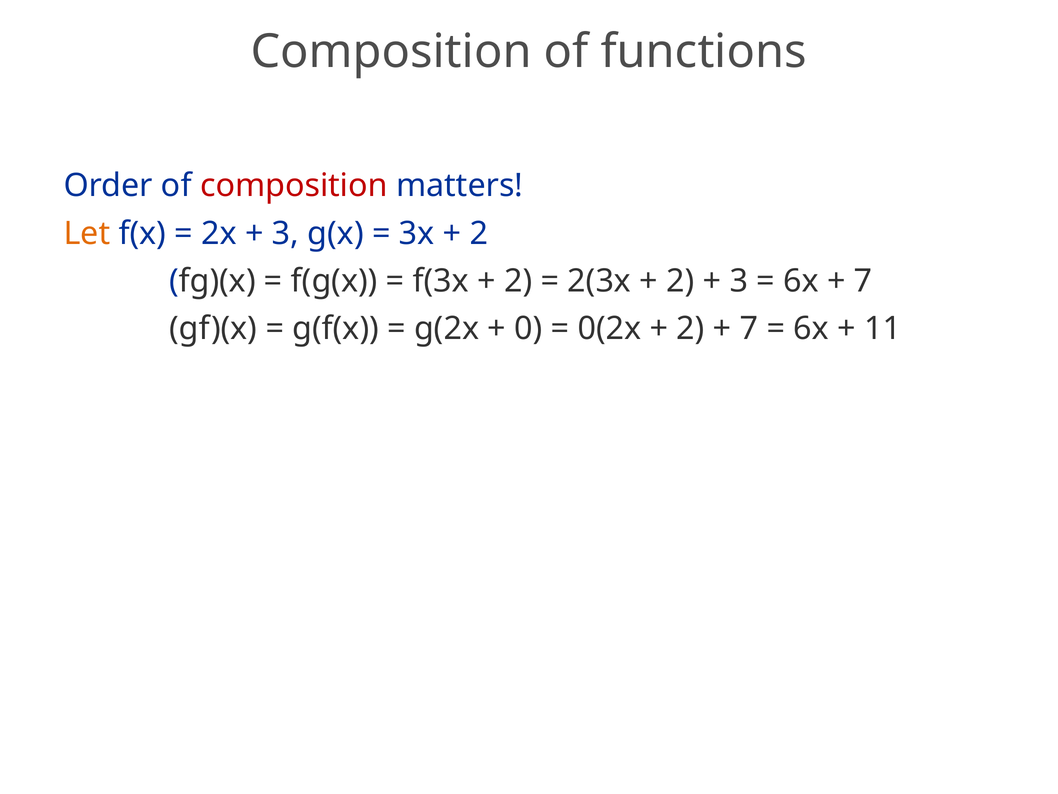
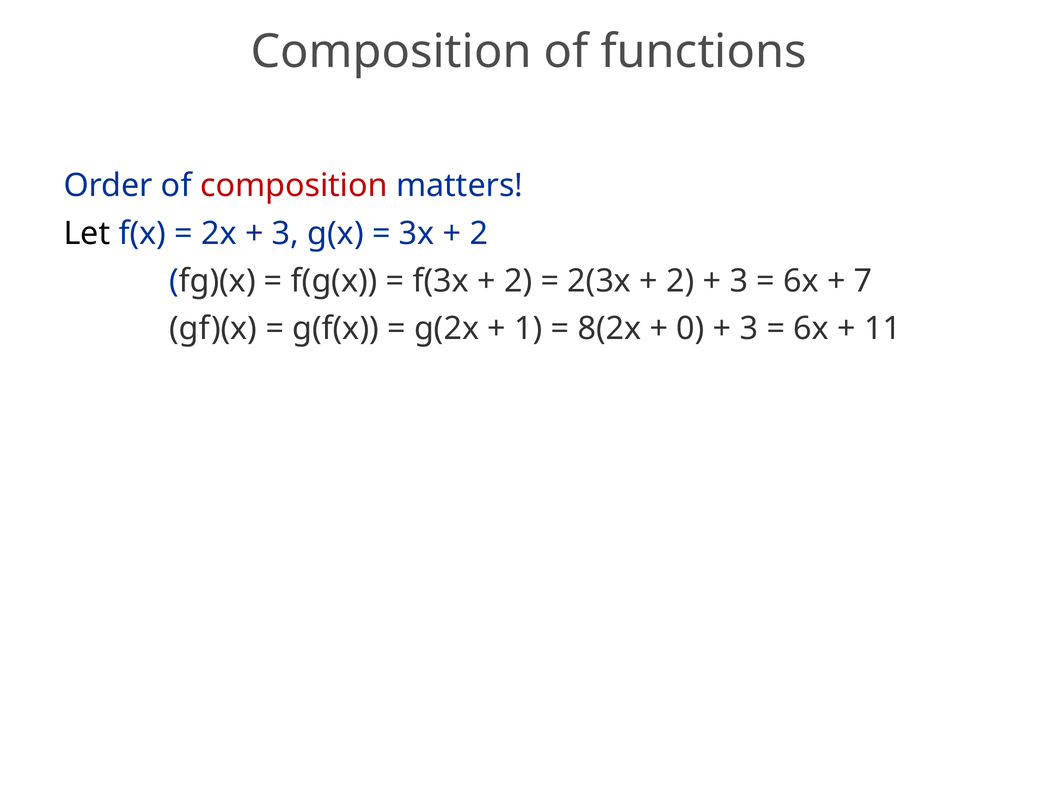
Let colour: orange -> black (87, 233)
0: 0 -> 1 (528, 329)
0(2x: 0(2x -> 8(2x (609, 329)
2: 2 -> 0 (691, 329)
7: 7 -> 3 (749, 329)
